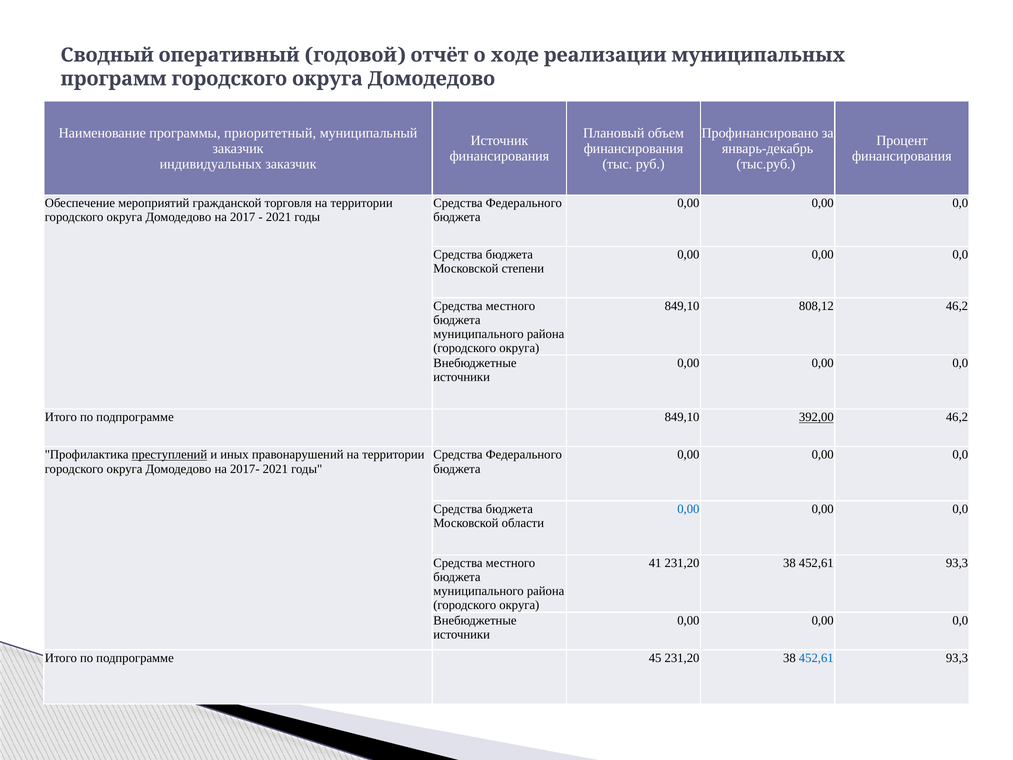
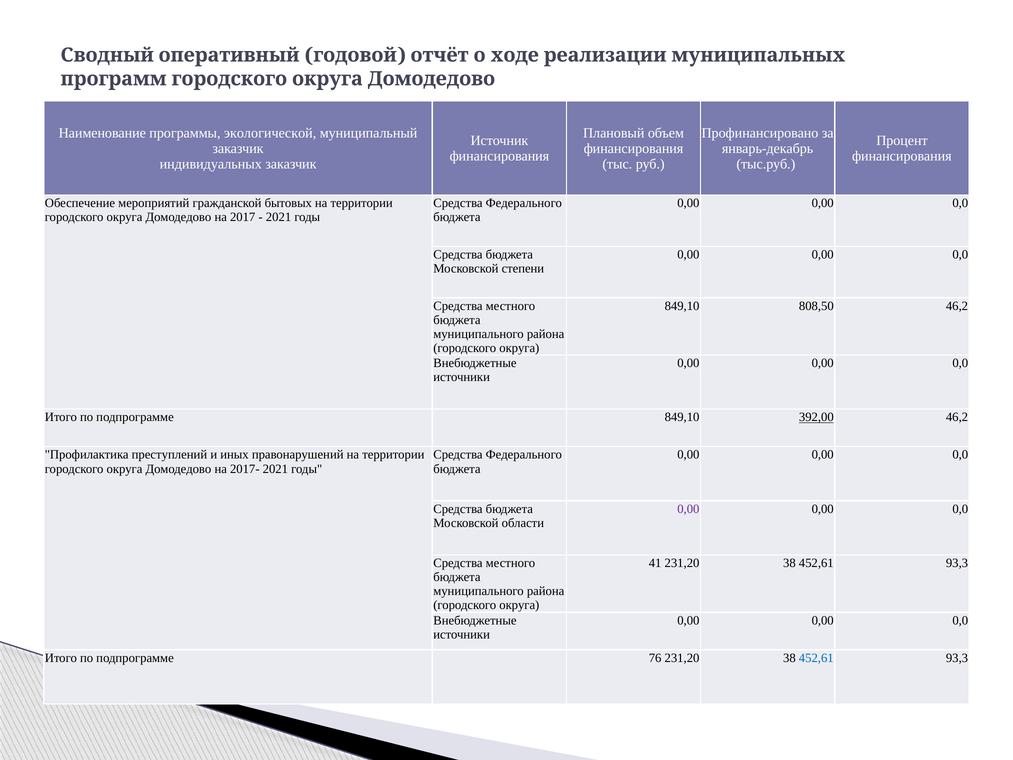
приоритетный: приоритетный -> экологической (270, 133)
торговля: торговля -> бытовых (288, 203)
808,12: 808,12 -> 808,50 (816, 306)
преступлений underline: present -> none (169, 455)
0,00 colour: blue -> purple (688, 509)
45: 45 -> 76 (655, 658)
